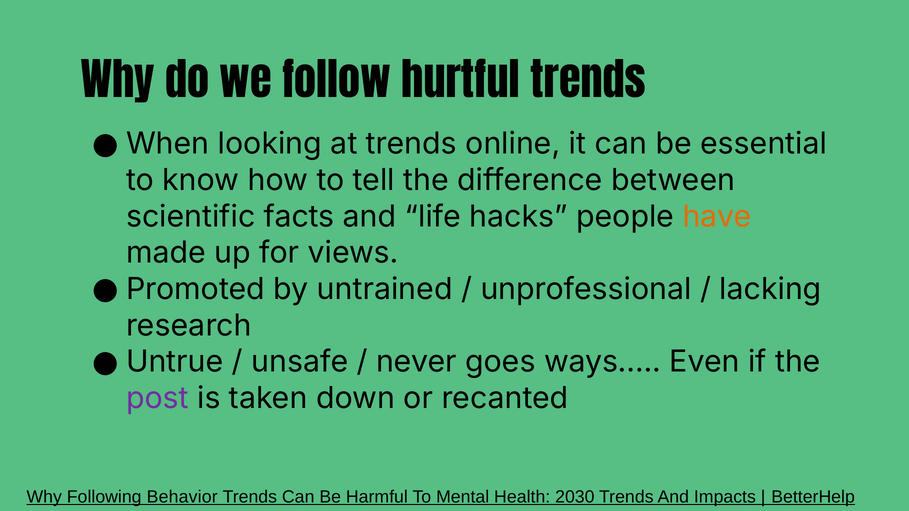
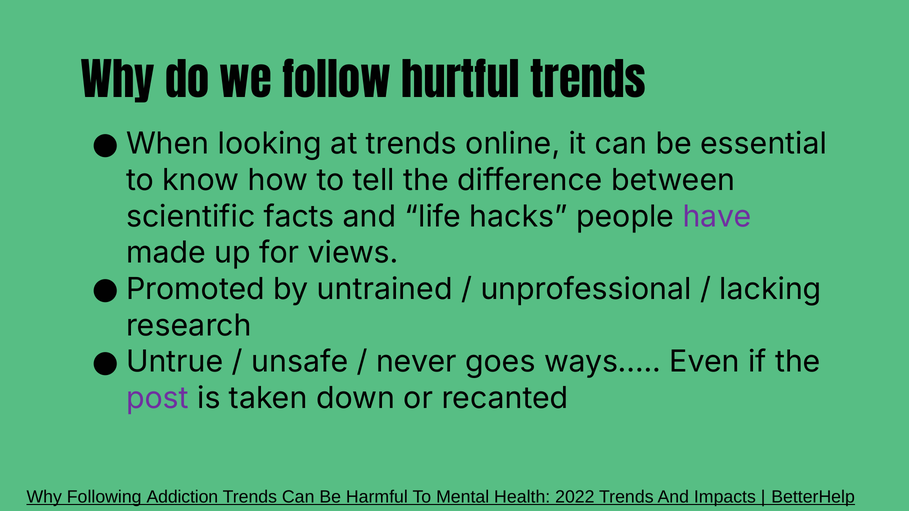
have colour: orange -> purple (717, 217)
Behavior: Behavior -> Addiction (182, 497)
2030: 2030 -> 2022 (575, 497)
